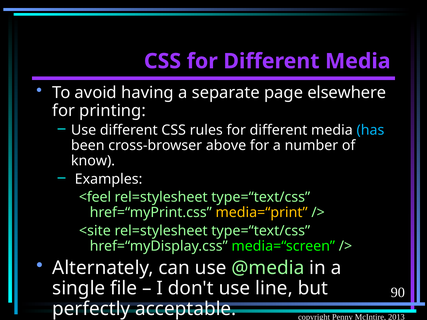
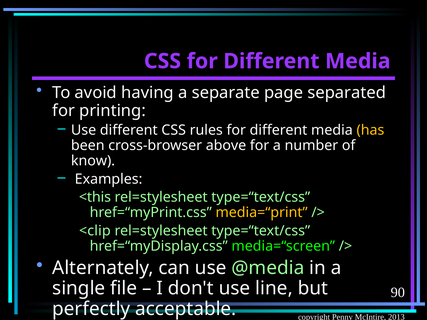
elsewhere: elsewhere -> separated (347, 93)
has colour: light blue -> yellow (370, 130)
<feel: <feel -> <this (95, 197)
<site: <site -> <clip (95, 231)
